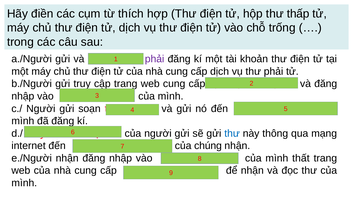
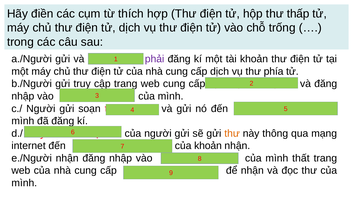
thư phải: phải -> phía (274, 71)
thư colour: blue -> orange (232, 133)
của chúng: chúng -> khoản (208, 145)
